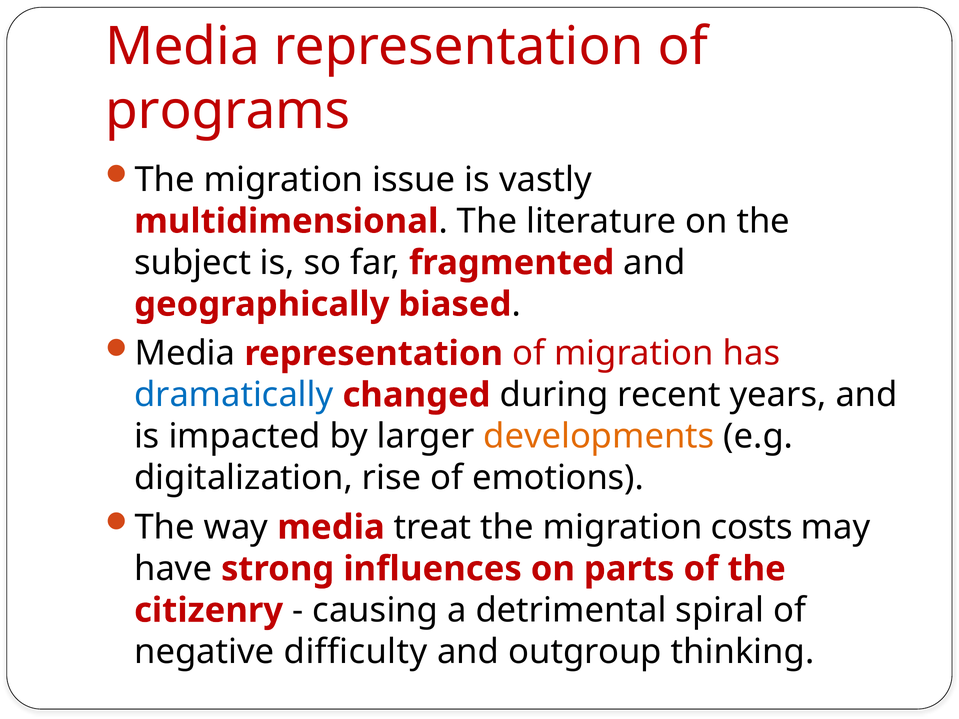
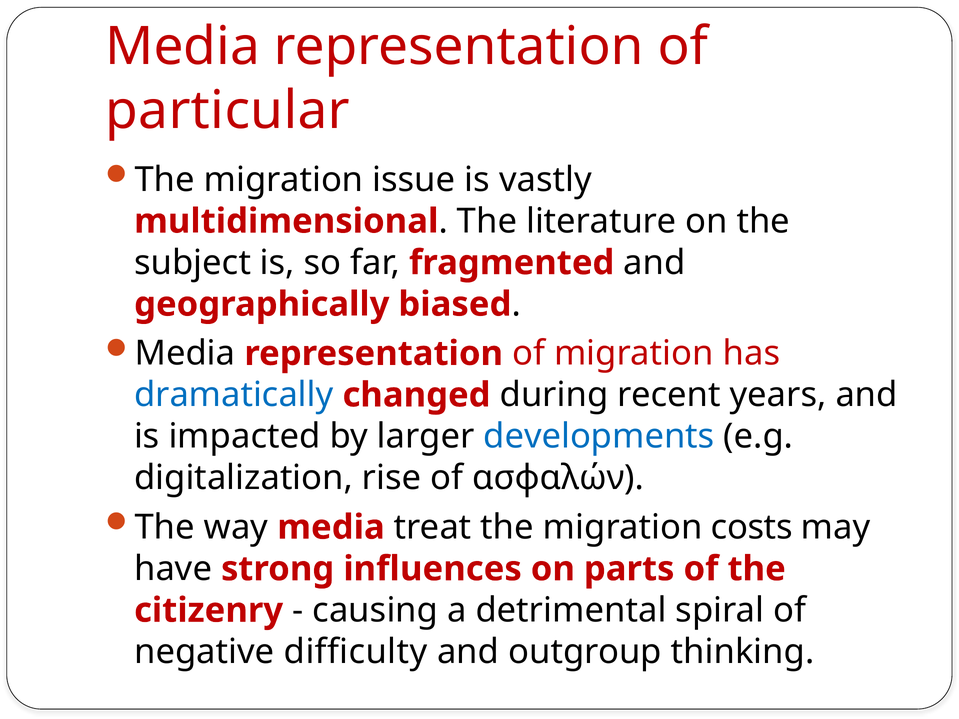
programs: programs -> particular (228, 111)
developments colour: orange -> blue (599, 437)
emotions: emotions -> ασφαλών (558, 478)
